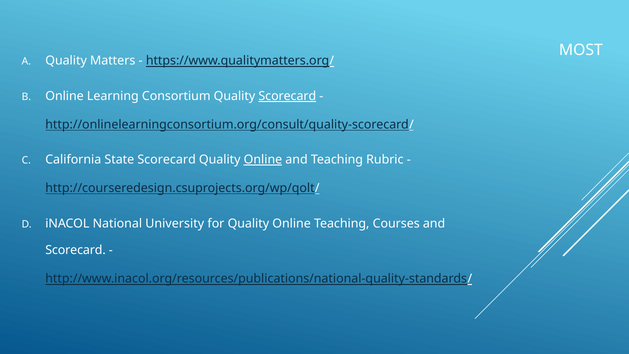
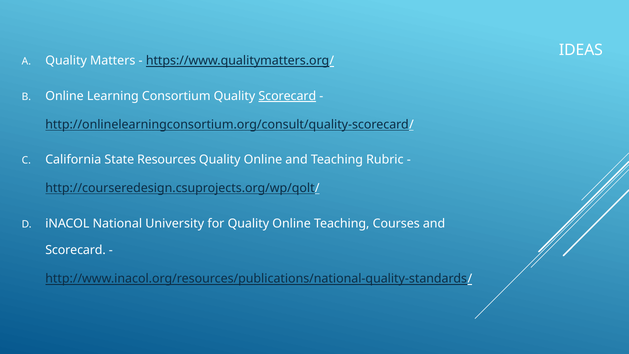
MOST: MOST -> IDEAS (581, 50)
State Scorecard: Scorecard -> Resources (167, 160)
Online underline: present -> none (263, 160)
